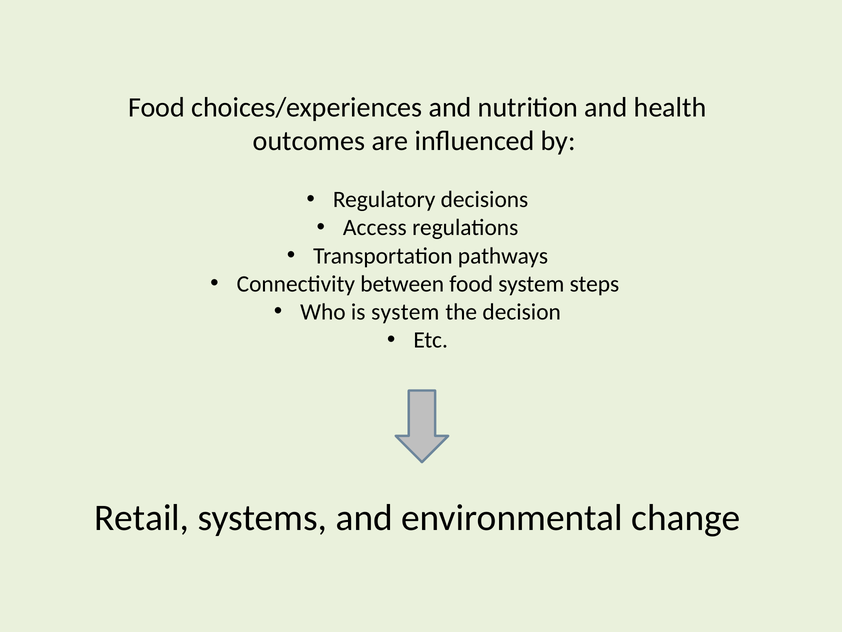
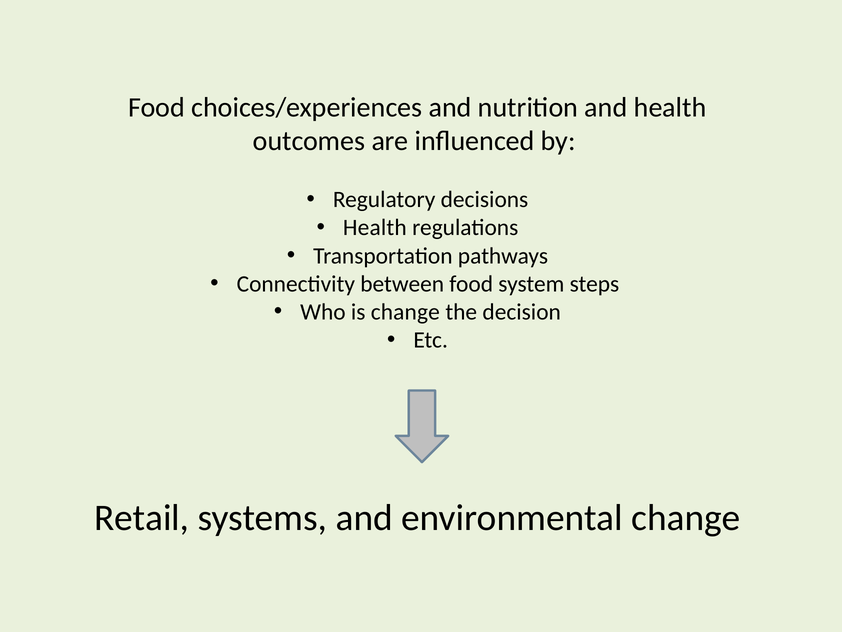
Access: Access -> Health (375, 228)
is system: system -> change (405, 312)
